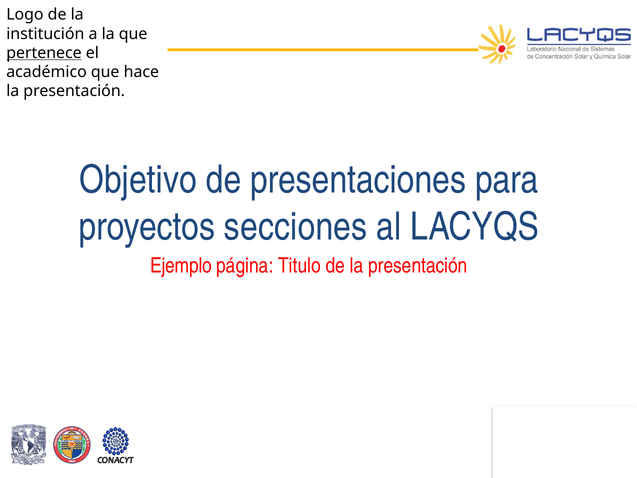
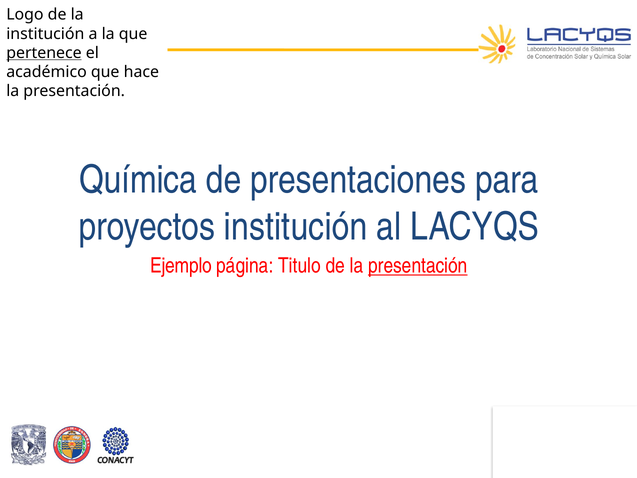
Objetivo: Objetivo -> Química (138, 180)
proyectos secciones: secciones -> institución (296, 227)
presentación underline: none -> present (418, 266)
